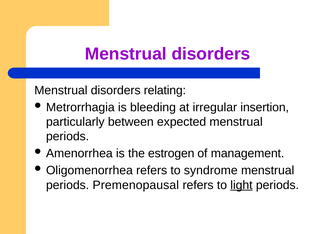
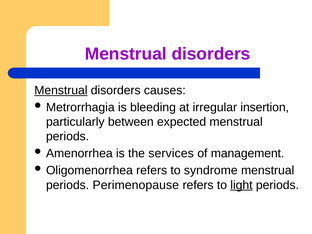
Menstrual underline: none -> present (61, 90)
relating: relating -> causes (165, 90)
estrogen: estrogen -> services (171, 153)
Premenopausal: Premenopausal -> Perimenopause (136, 185)
